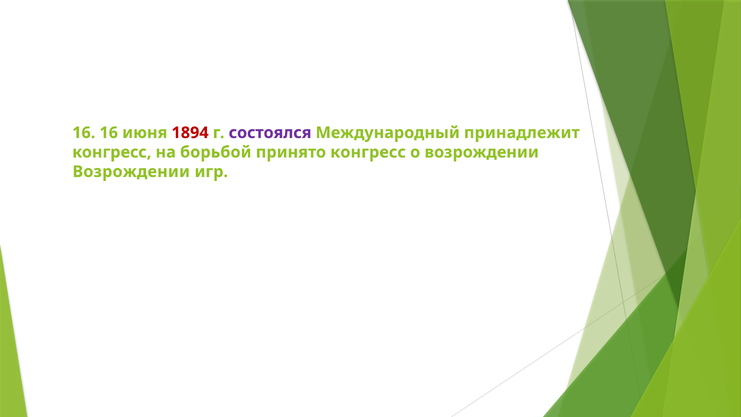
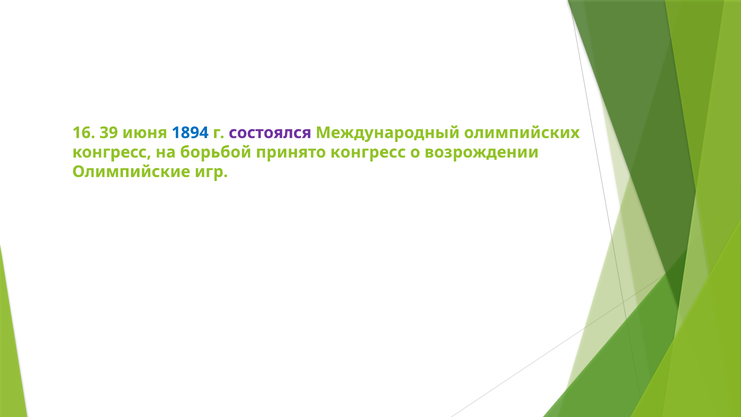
16 16: 16 -> 39 (109, 133)
1894 colour: red -> blue (190, 133)
принадлежит: принадлежит -> олимпийских (522, 133)
Возрождении: Возрождении -> Олимпийские (131, 172)
